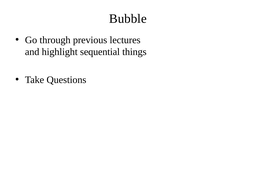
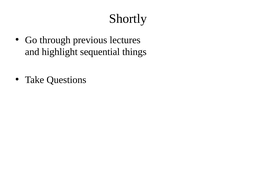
Bubble: Bubble -> Shortly (128, 19)
